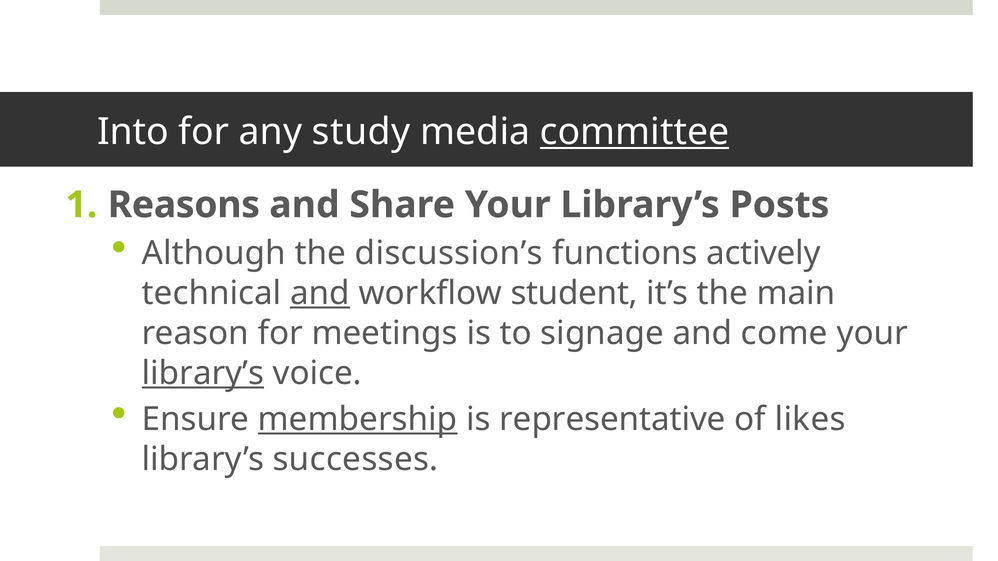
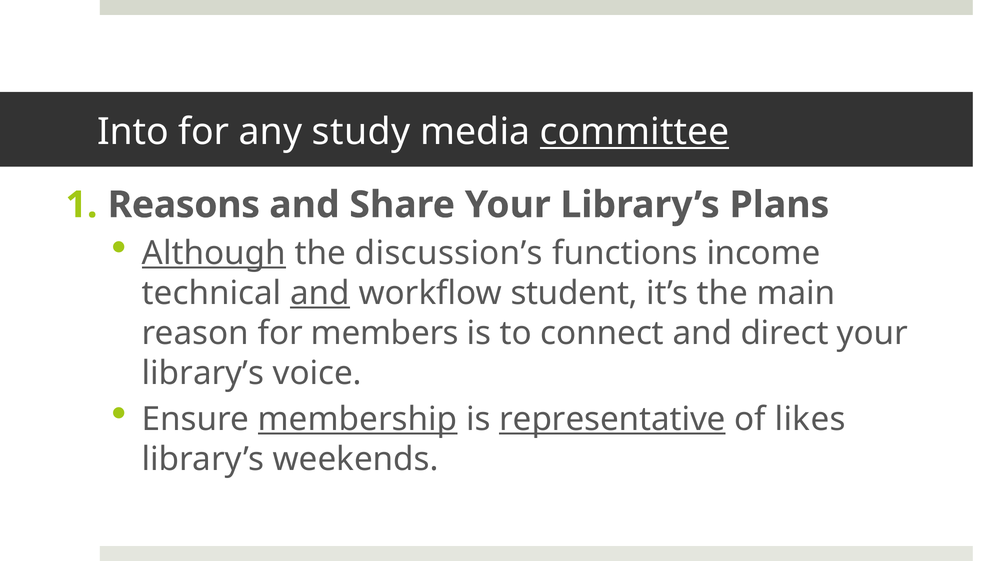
Posts: Posts -> Plans (779, 205)
Although underline: none -> present (214, 253)
actively: actively -> income (763, 253)
meetings: meetings -> members (385, 333)
signage: signage -> connect (602, 333)
come: come -> direct (785, 333)
library’s underline: present -> none (203, 373)
representative underline: none -> present (612, 419)
successes: successes -> weekends (356, 459)
